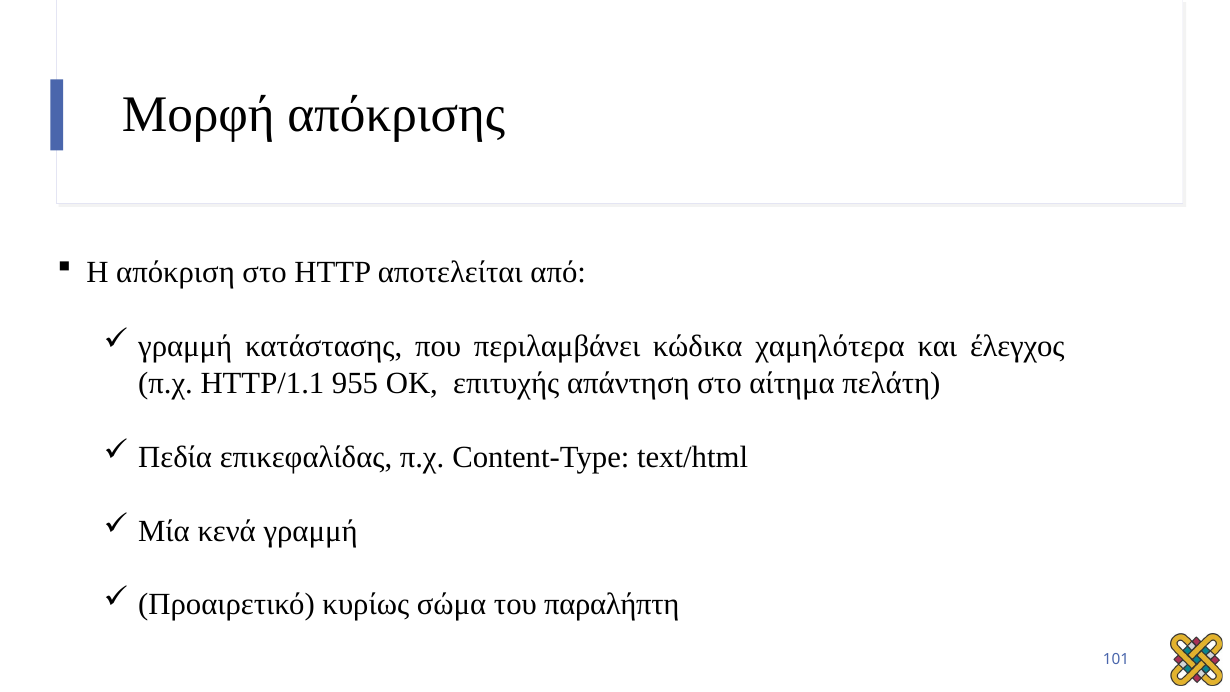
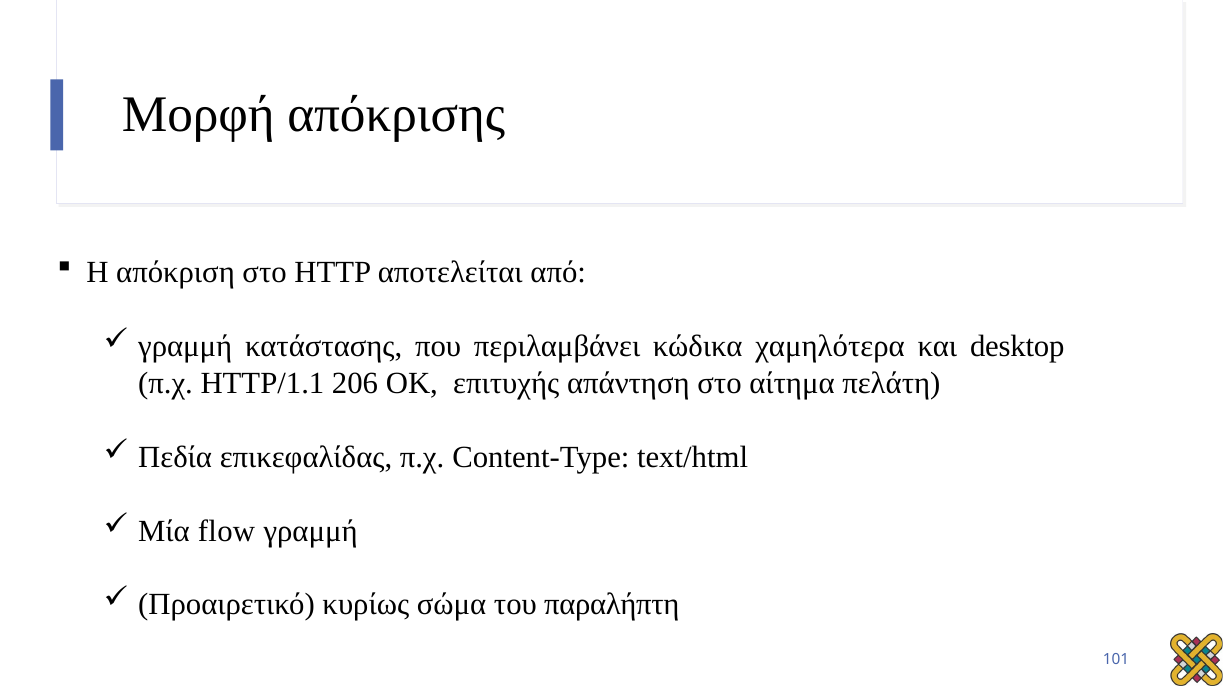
έλεγχος: έλεγχος -> desktop (1017, 346)
955: 955 -> 206 (355, 383)
κενά: κενά -> flow (227, 531)
